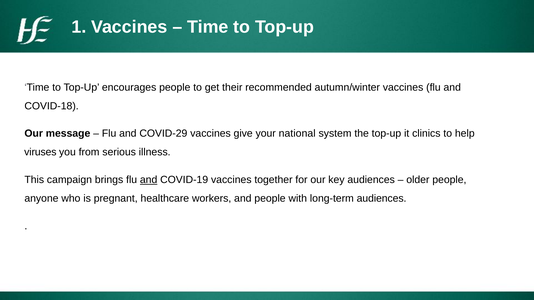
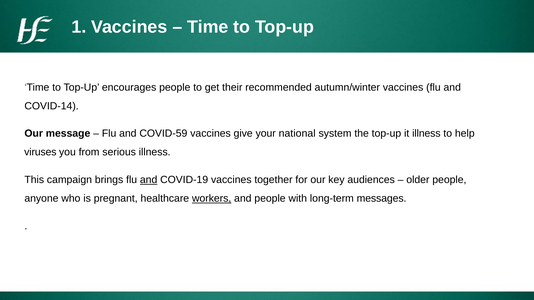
COVID-18: COVID-18 -> COVID-14 (52, 106)
COVID-29: COVID-29 -> COVID-59 (163, 134)
it clinics: clinics -> illness (426, 134)
workers underline: none -> present (212, 199)
long-term audiences: audiences -> messages (382, 199)
